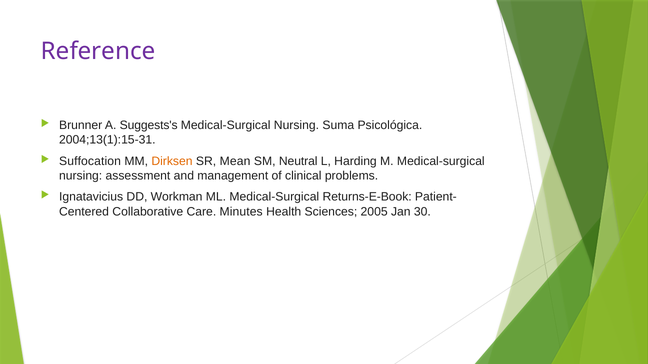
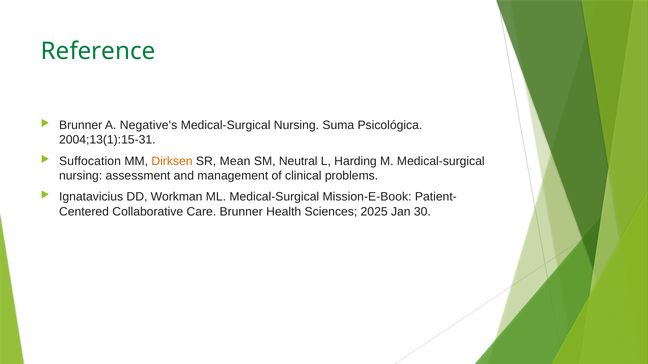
Reference colour: purple -> green (98, 51)
Suggests's: Suggests's -> Negative's (149, 125)
Returns-E-Book: Returns-E-Book -> Mission-E-Book (367, 197)
Care Minutes: Minutes -> Brunner (241, 212)
2005: 2005 -> 2025 (374, 212)
